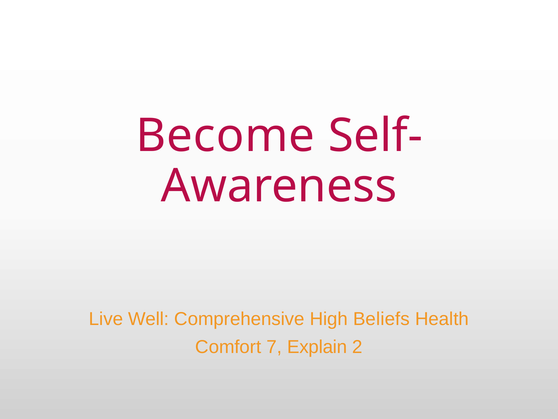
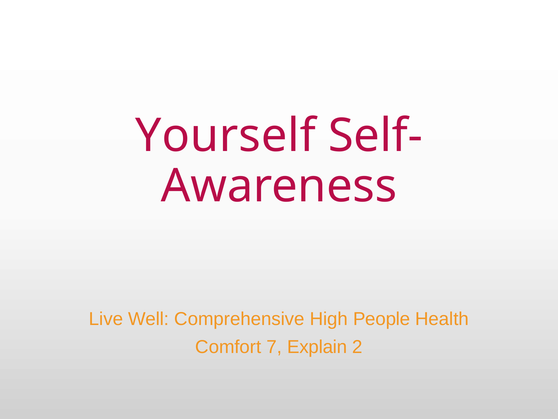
Become: Become -> Yourself (225, 136)
Beliefs: Beliefs -> People (382, 319)
